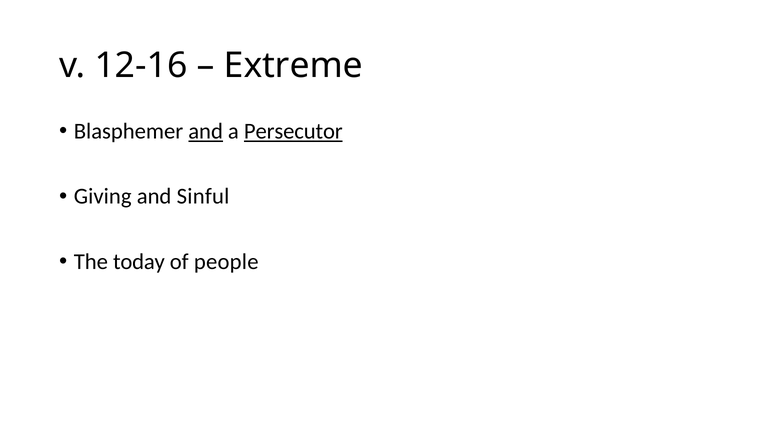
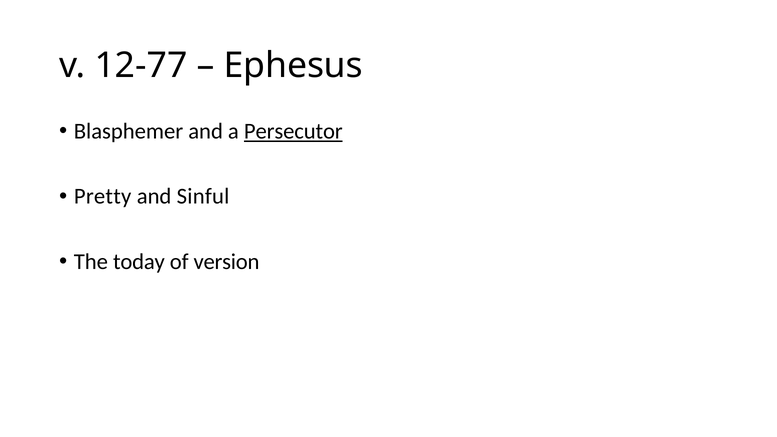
12-16: 12-16 -> 12-77 (141, 65)
Extreme: Extreme -> Ephesus (293, 65)
and underline: present -> none (206, 131)
Giving: Giving -> Pretty (103, 197)
people: people -> version (226, 262)
